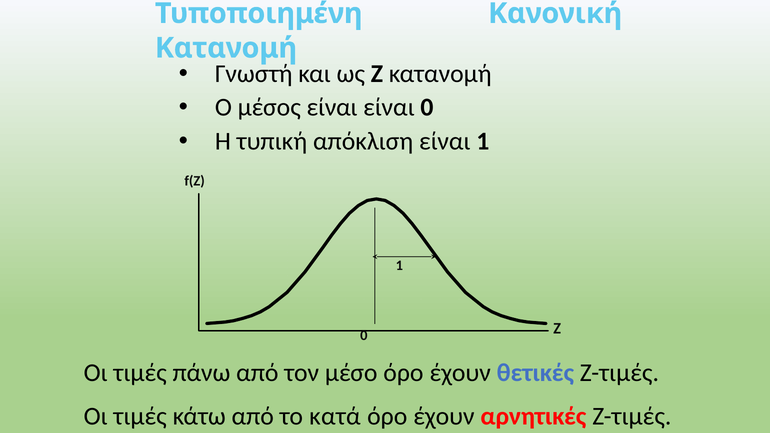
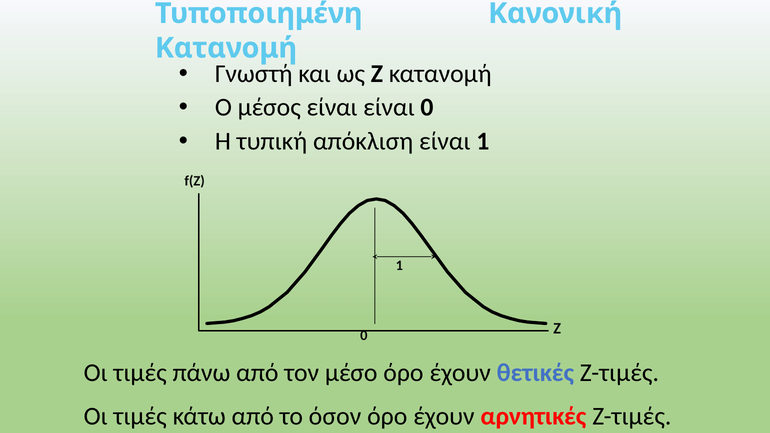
κατά: κατά -> όσον (335, 417)
